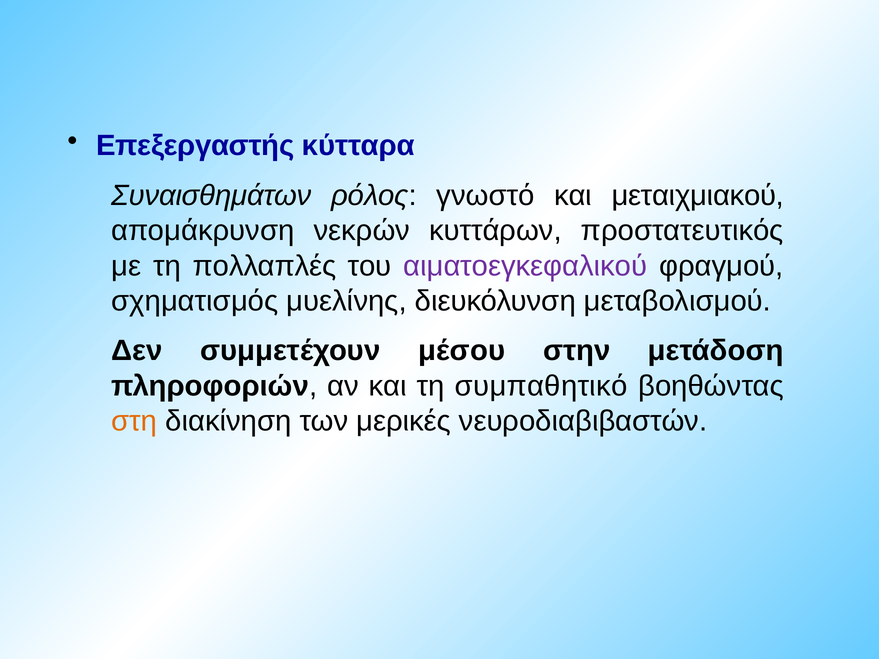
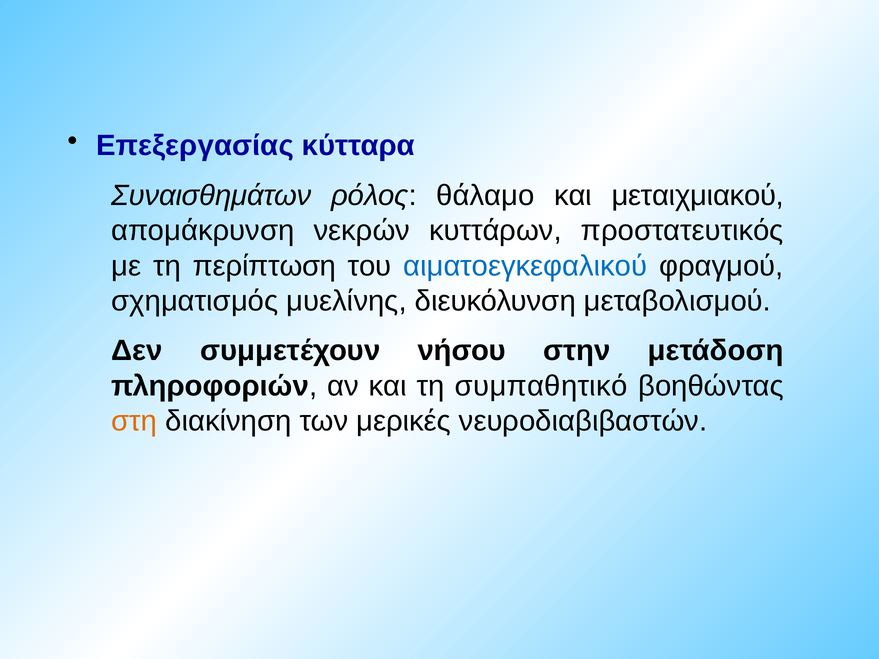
Επεξεργαστής: Επεξεργαστής -> Επεξεργασίας (195, 146)
γνωστό: γνωστό -> θάλαμο (485, 196)
πολλαπλές: πολλαπλές -> περίπτωση (265, 266)
αιματοεγκεφαλικού colour: purple -> blue (525, 266)
μέσου: μέσου -> νήσου (462, 351)
